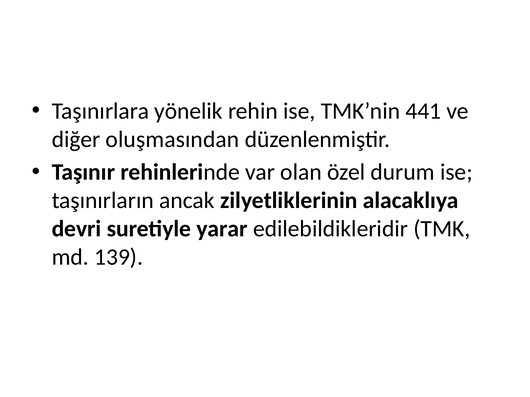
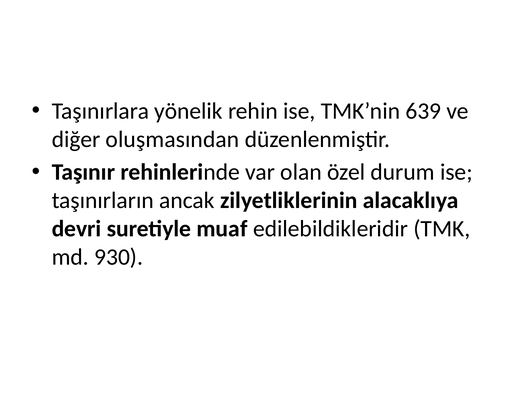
441: 441 -> 639 (423, 111)
yarar: yarar -> muaf (222, 229)
139: 139 -> 930 (119, 257)
